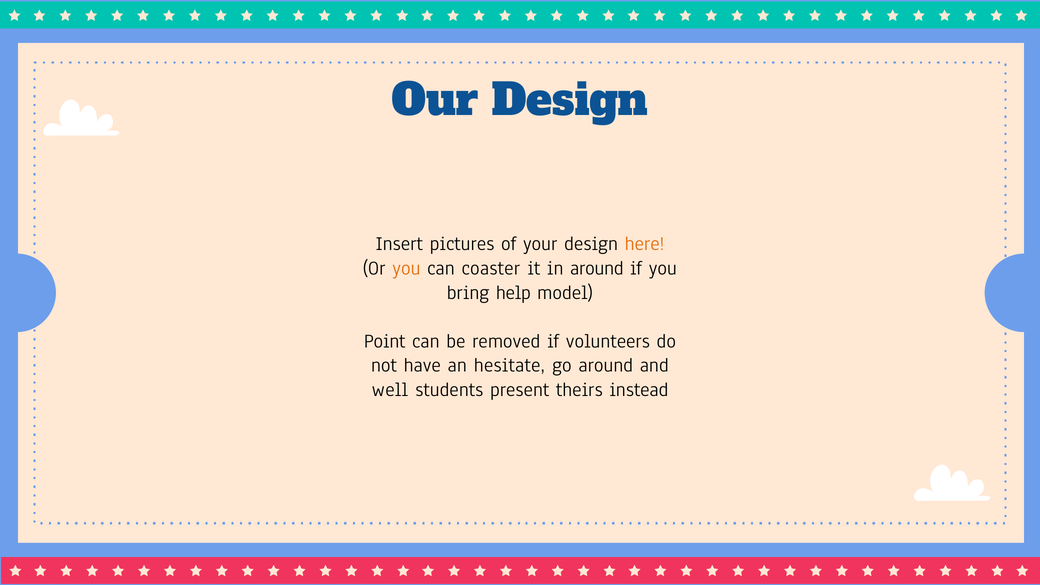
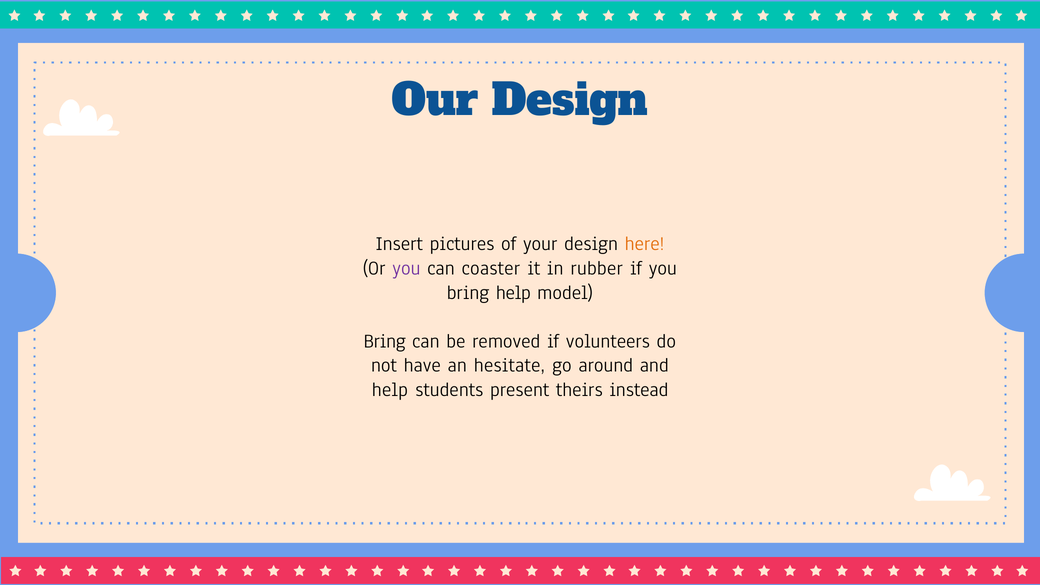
you colour: orange -> purple (406, 268)
in around: around -> rubber (597, 268)
Point: Point -> Bring (385, 341)
well: well -> help (390, 389)
